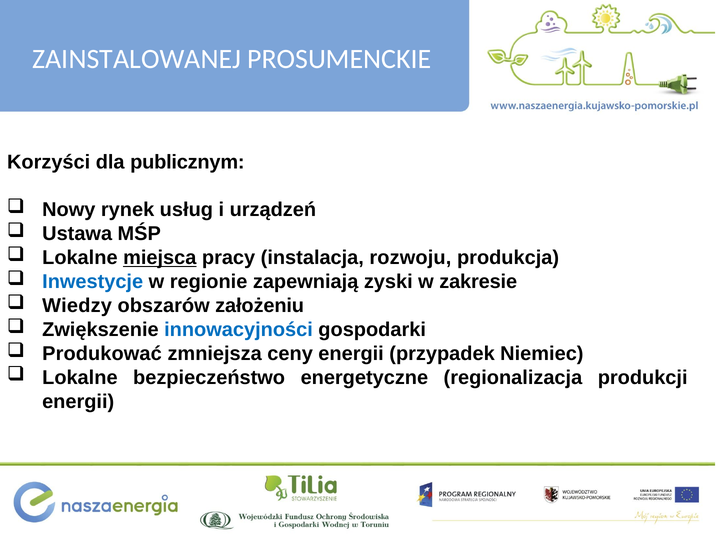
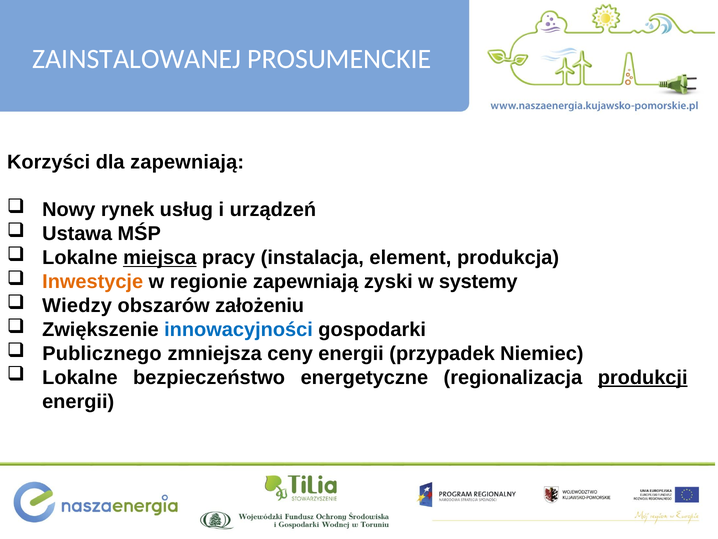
dla publicznym: publicznym -> zapewniają (187, 162)
rozwoju: rozwoju -> element (410, 258)
Inwestycje colour: blue -> orange (93, 281)
zakresie: zakresie -> systemy (478, 281)
Produkować: Produkować -> Publicznego (102, 353)
produkcji underline: none -> present (643, 377)
